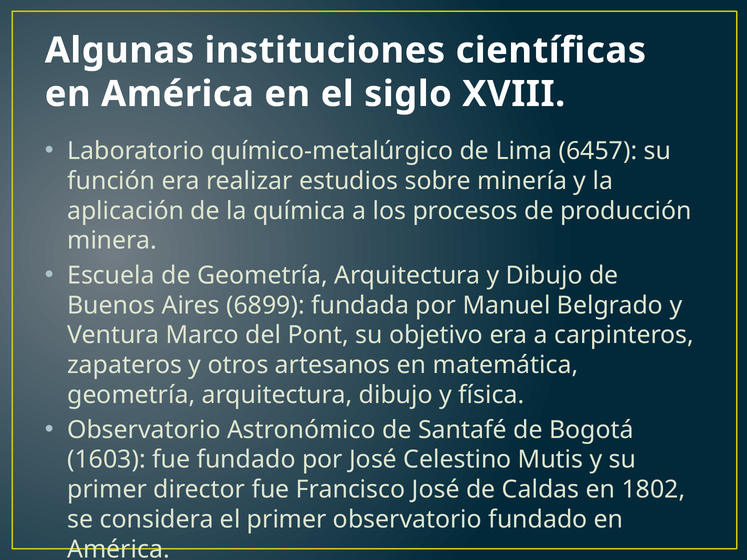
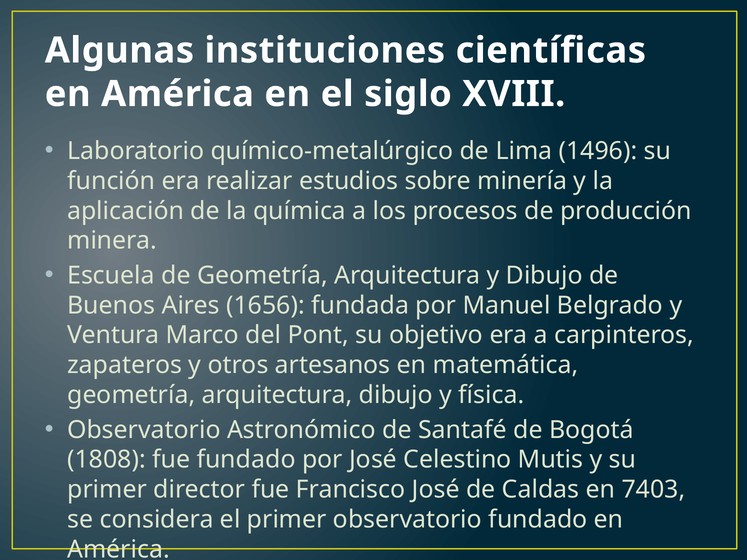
6457: 6457 -> 1496 (598, 151)
6899: 6899 -> 1656 (265, 306)
1603: 1603 -> 1808 (106, 460)
1802: 1802 -> 7403 (653, 490)
